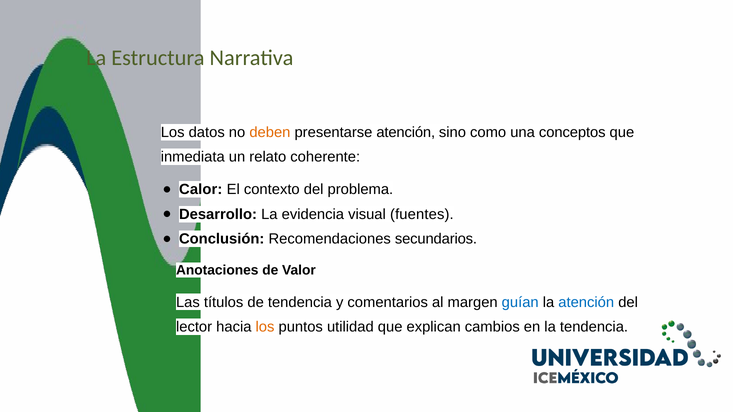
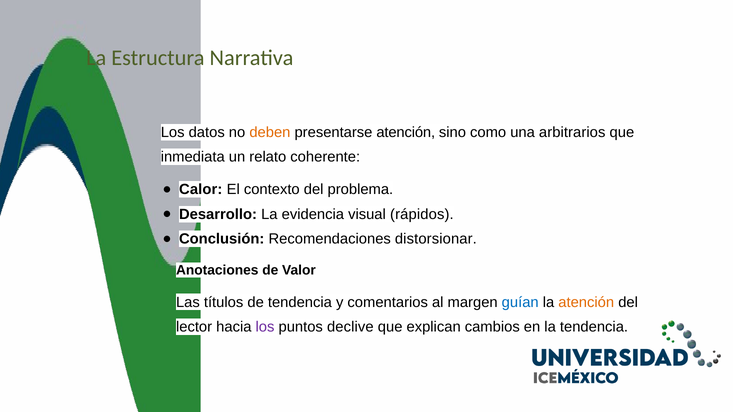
conceptos: conceptos -> arbitrarios (572, 132)
fuentes: fuentes -> rápidos (422, 214)
secundarios: secundarios -> distorsionar (436, 239)
atención colour: blue -> orange (586, 302)
los colour: orange -> purple (265, 327)
utilidad: utilidad -> declive (350, 327)
